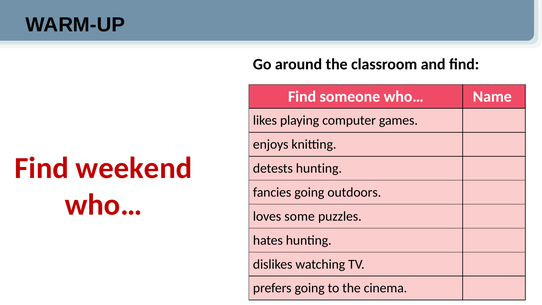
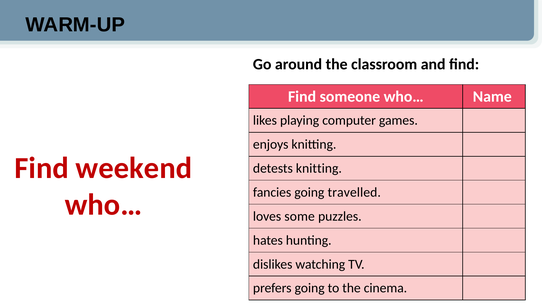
detests hunting: hunting -> knitting (319, 168)
outdoors: outdoors -> travelled (354, 192)
